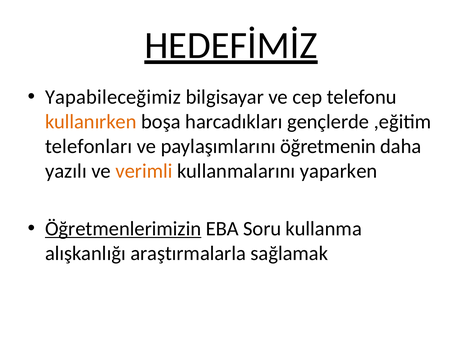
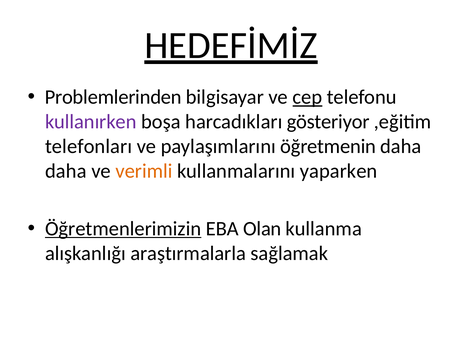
Yapabileceğimiz: Yapabileceğimiz -> Problemlerinden (113, 97)
cep underline: none -> present (307, 97)
kullanırken colour: orange -> purple (91, 122)
gençlerde: gençlerde -> gösteriyor (328, 122)
yazılı: yazılı -> daha (66, 171)
Soru: Soru -> Olan (262, 228)
